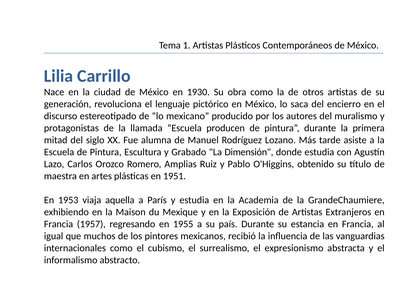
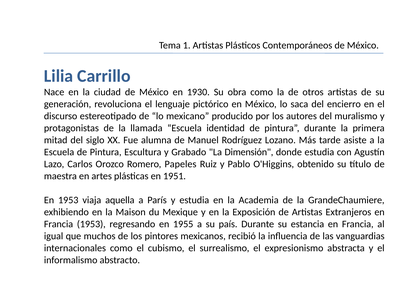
producen: producen -> identidad (226, 128)
Amplias: Amplias -> Papeles (181, 164)
Francia 1957: 1957 -> 1953 (91, 224)
